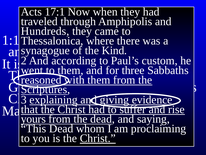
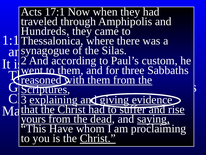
the Kind: Kind -> Silas (114, 50)
saying underline: none -> present (153, 119)
This Dead: Dead -> Have (61, 128)
